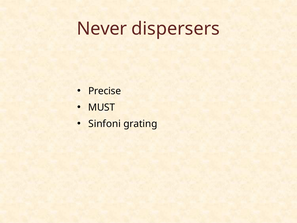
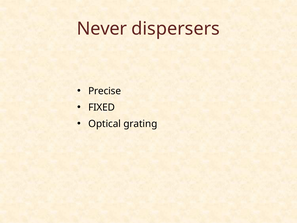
MUST: MUST -> FIXED (102, 107)
Sinfoni: Sinfoni -> Optical (105, 124)
